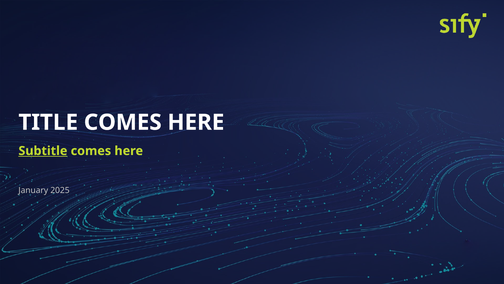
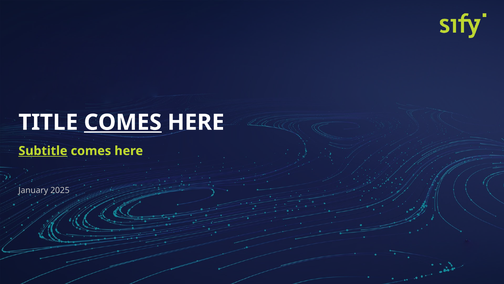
COMES underline: none -> present (123, 122)
